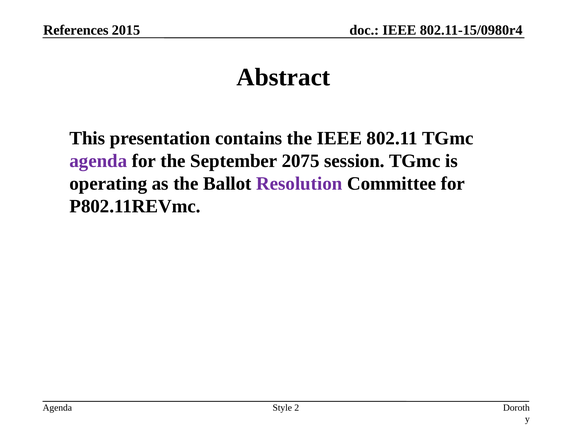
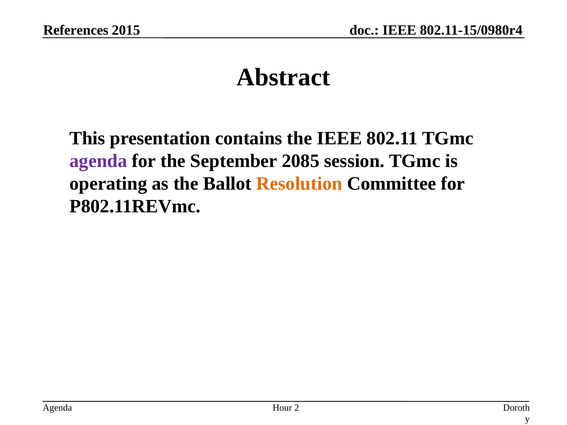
2075: 2075 -> 2085 (301, 161)
Resolution colour: purple -> orange (299, 184)
Style: Style -> Hour (282, 408)
